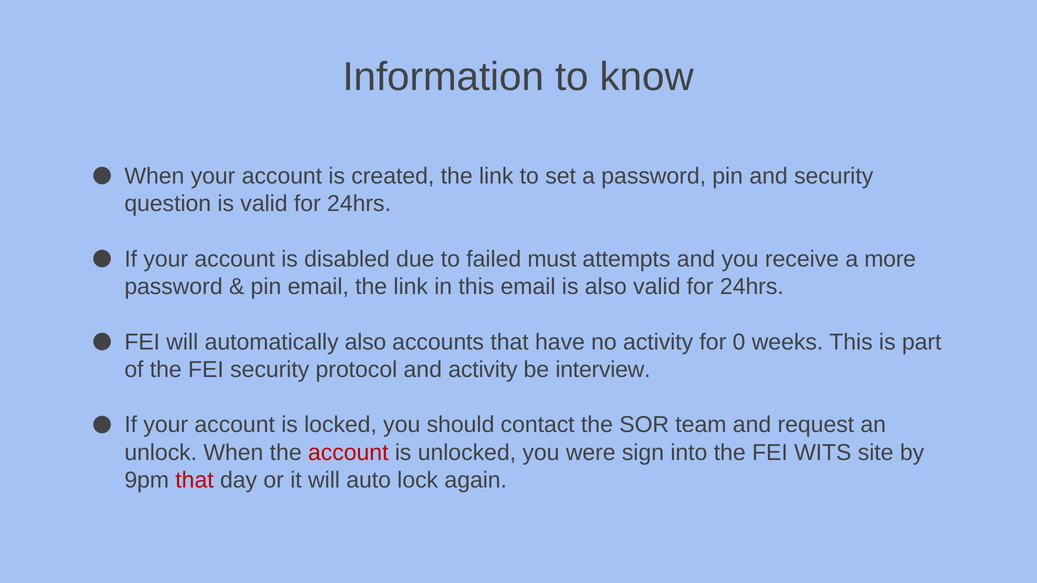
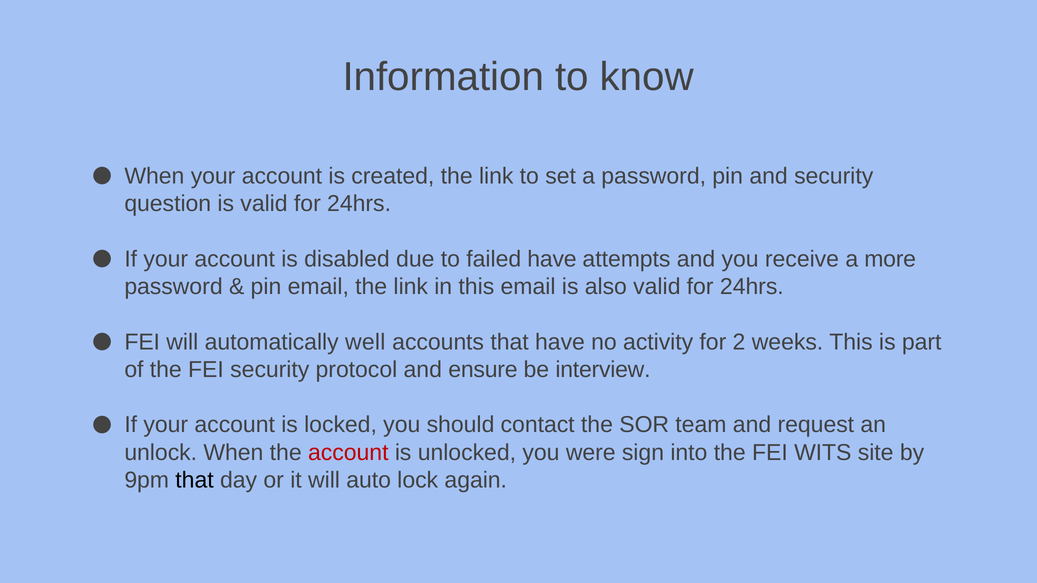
failed must: must -> have (552, 259)
automatically also: also -> well (365, 342)
0: 0 -> 2 (739, 342)
and activity: activity -> ensure (483, 370)
that colour: red -> black (195, 480)
